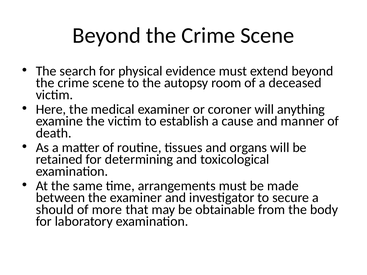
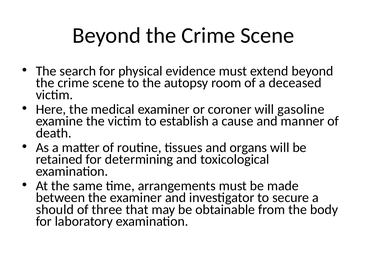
anything: anything -> gasoline (301, 109)
more: more -> three (107, 210)
